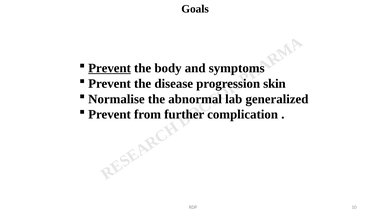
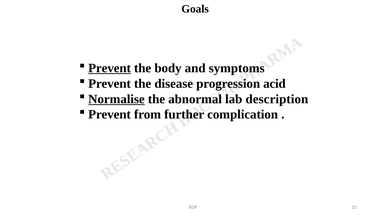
skin: skin -> acid (274, 84)
Normalise underline: none -> present (116, 99)
generalized: generalized -> description (277, 99)
